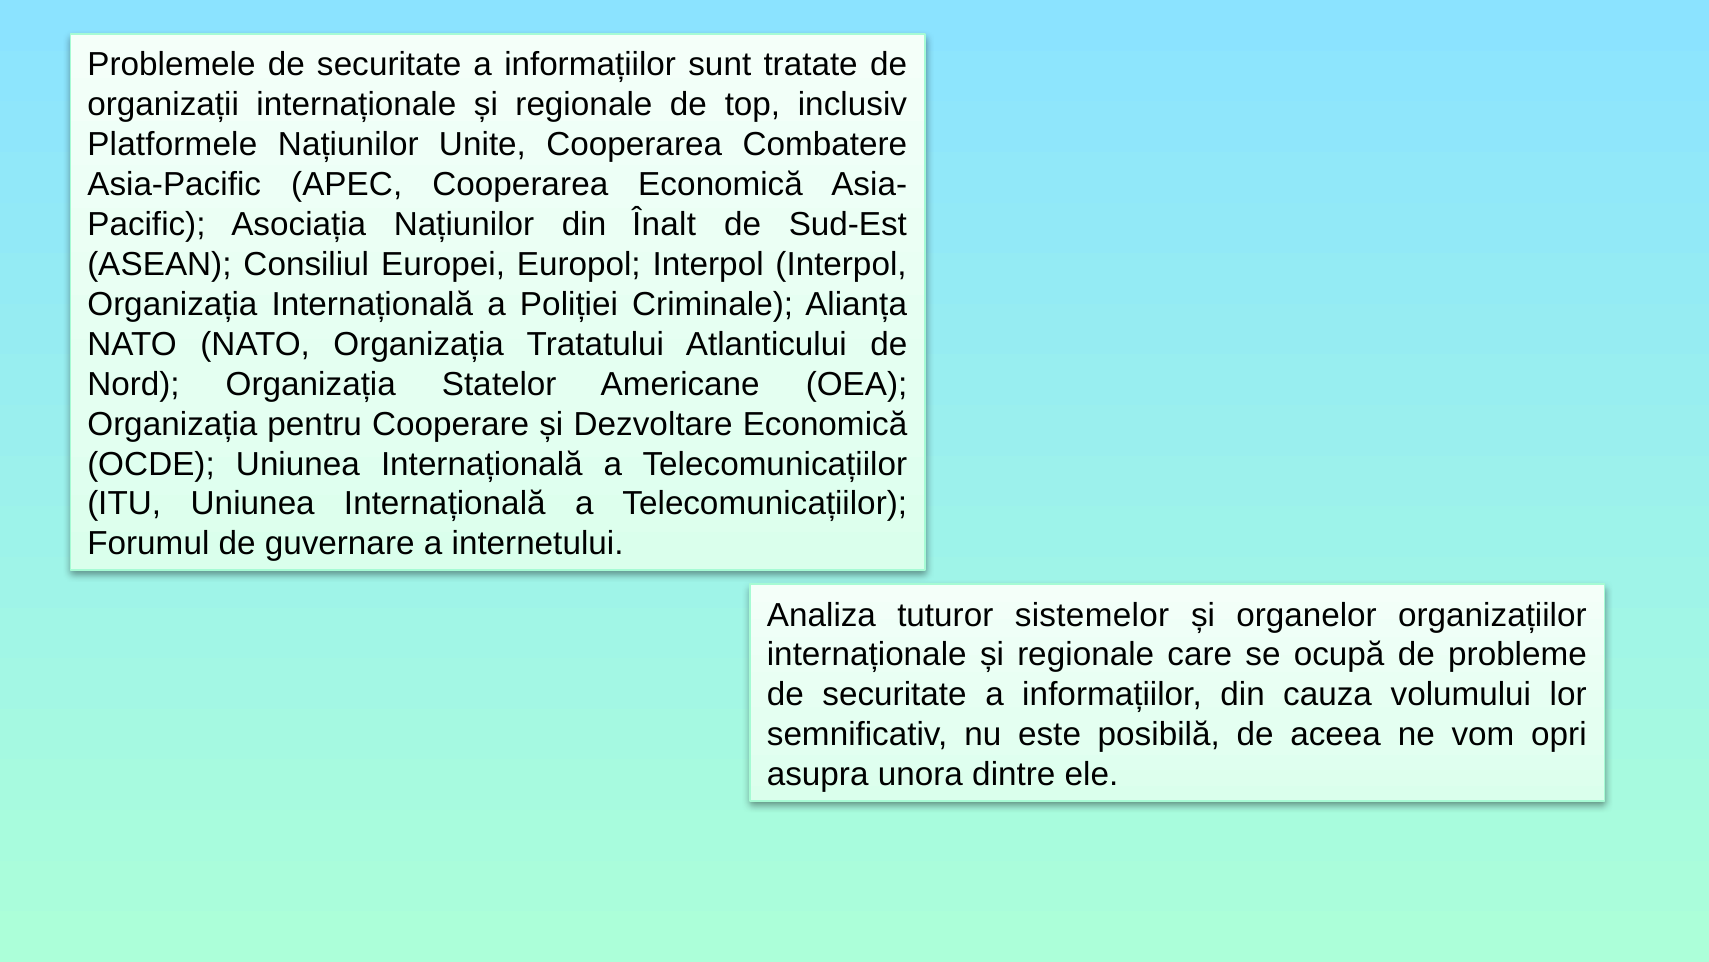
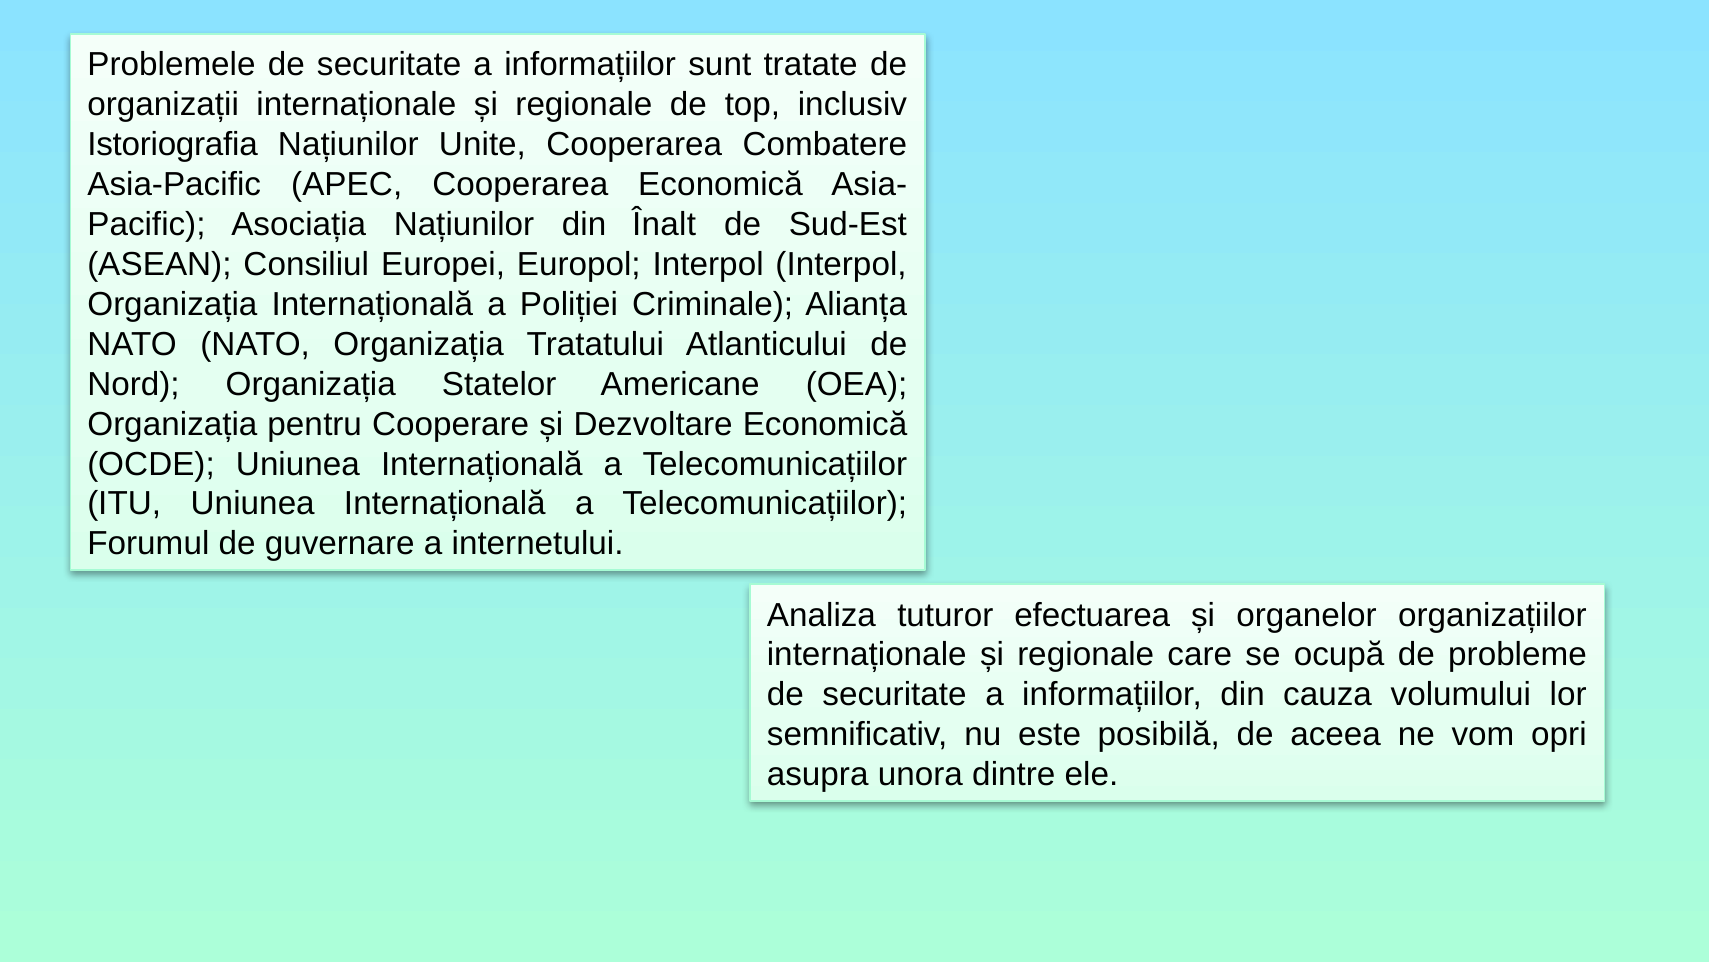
Platformele: Platformele -> Istoriografia (173, 145)
sistemelor: sistemelor -> efectuarea (1092, 615)
